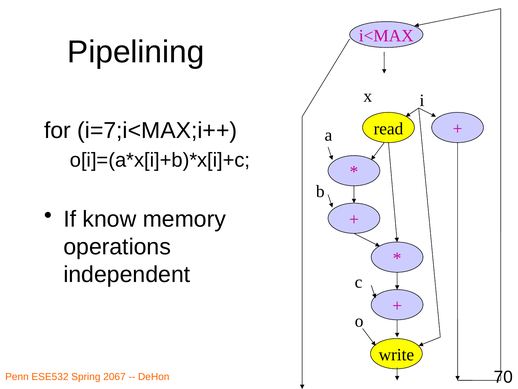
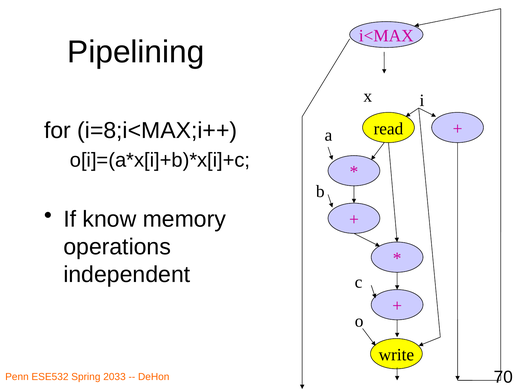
i=7;i<MAX;i++: i=7;i<MAX;i++ -> i=8;i<MAX;i++ (157, 130)
2067: 2067 -> 2033 (114, 376)
